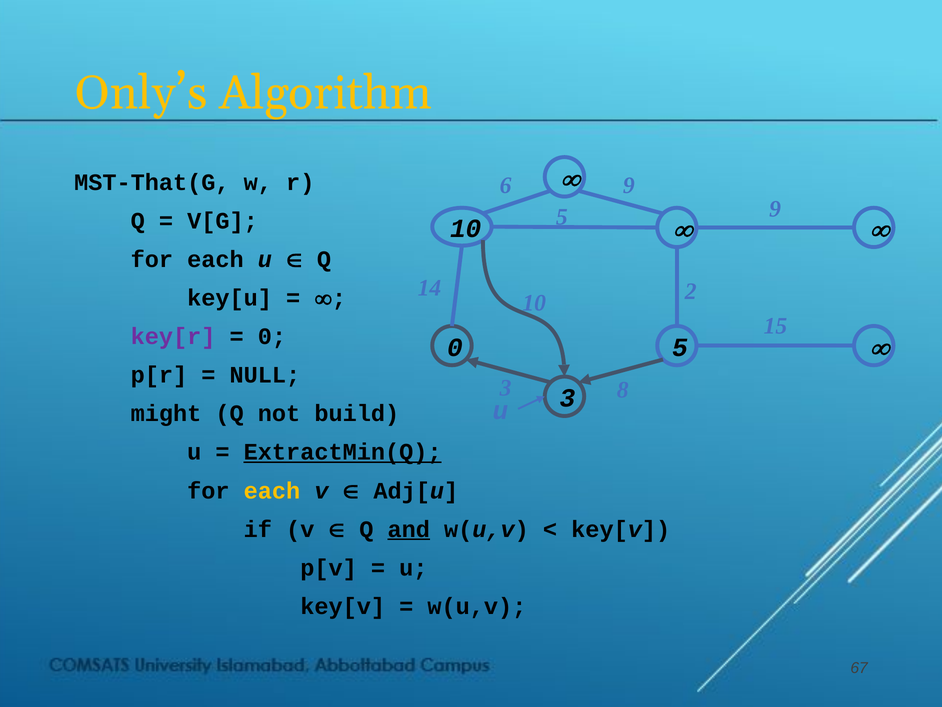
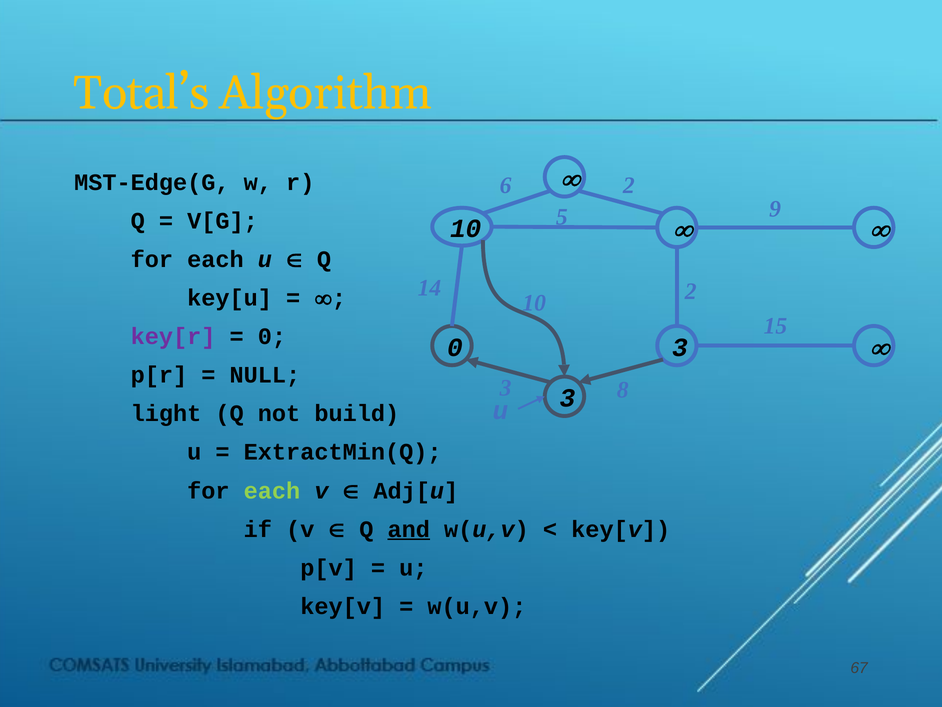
Only’s: Only’s -> Total’s (141, 93)
MST-That(G: MST-That(G -> MST-Edge(G (152, 182)
6 9: 9 -> 2 (629, 185)
0 5: 5 -> 3 (680, 347)
might: might -> light (166, 413)
ExtractMin(Q underline: present -> none (343, 452)
each colour: yellow -> light green (272, 490)
